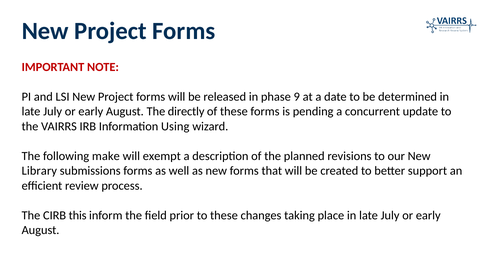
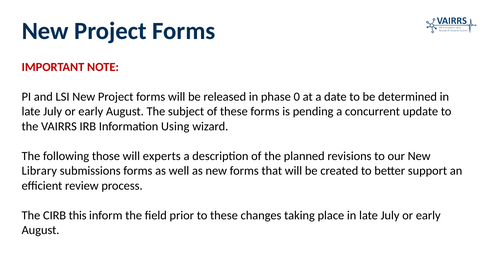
9: 9 -> 0 (297, 97)
directly: directly -> subject (186, 111)
make: make -> those (106, 156)
exempt: exempt -> experts (162, 156)
